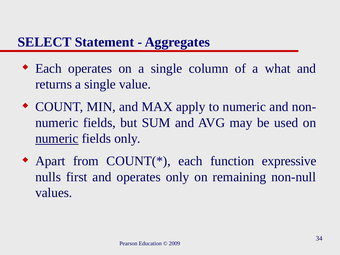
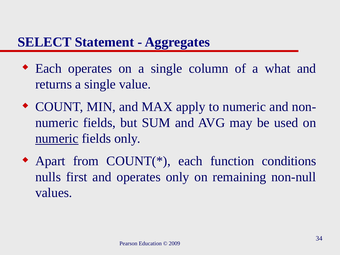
expressive: expressive -> conditions (289, 161)
